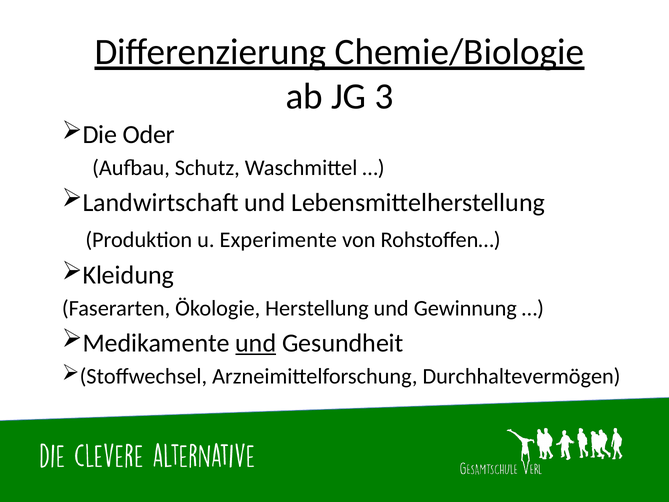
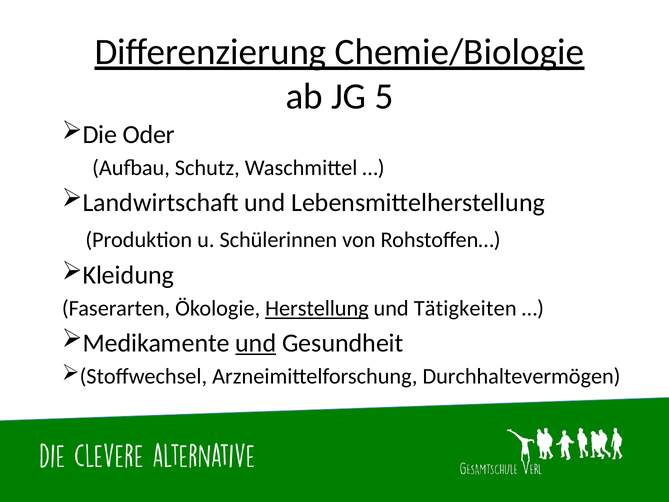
3: 3 -> 5 (384, 97)
Experimente: Experimente -> Schülerinnen (278, 240)
Herstellung underline: none -> present (317, 308)
Gewinnung: Gewinnung -> Tätigkeiten (465, 308)
